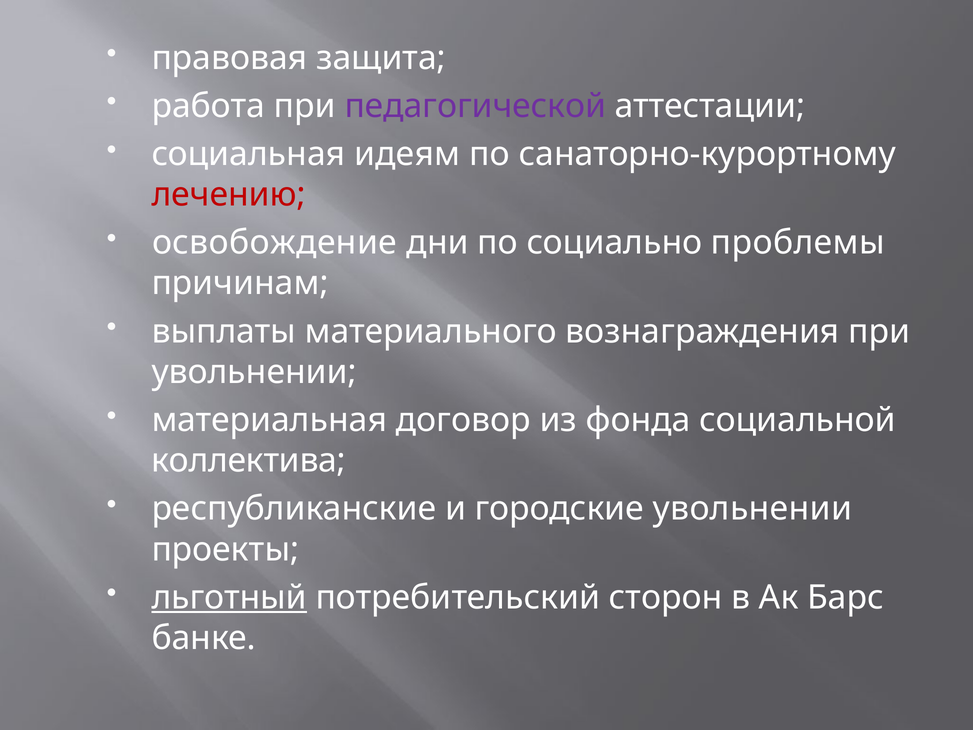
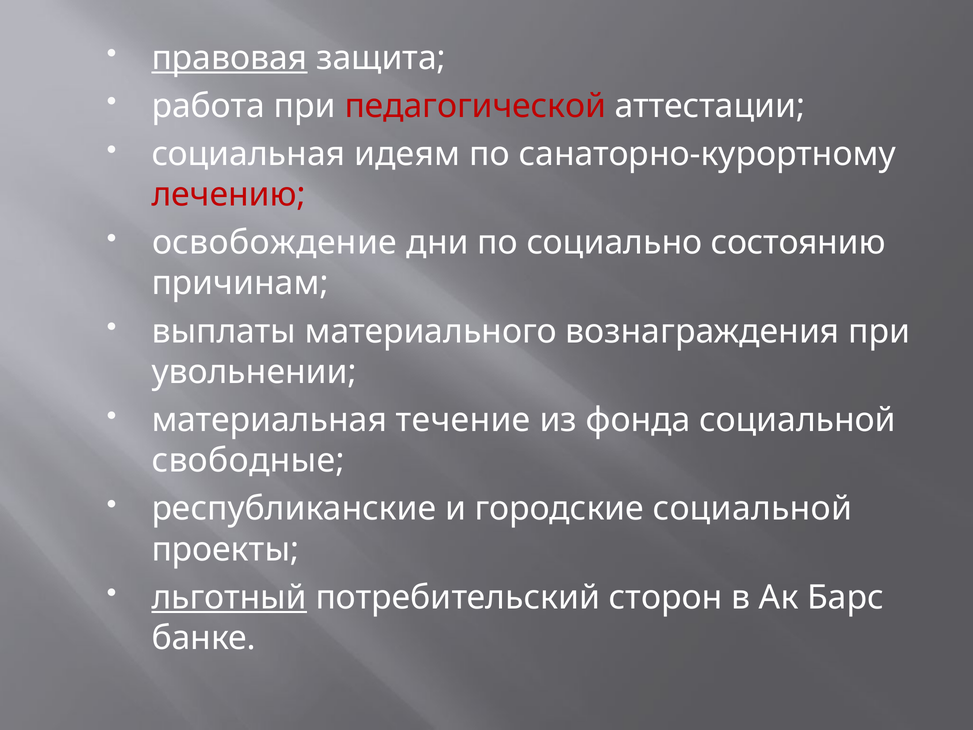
правовая underline: none -> present (229, 58)
педагогической colour: purple -> red (475, 106)
проблемы: проблемы -> состоянию (798, 243)
договор: договор -> течение (463, 420)
коллектива: коллектива -> свободные (248, 461)
городские увольнении: увольнении -> социальной (752, 509)
